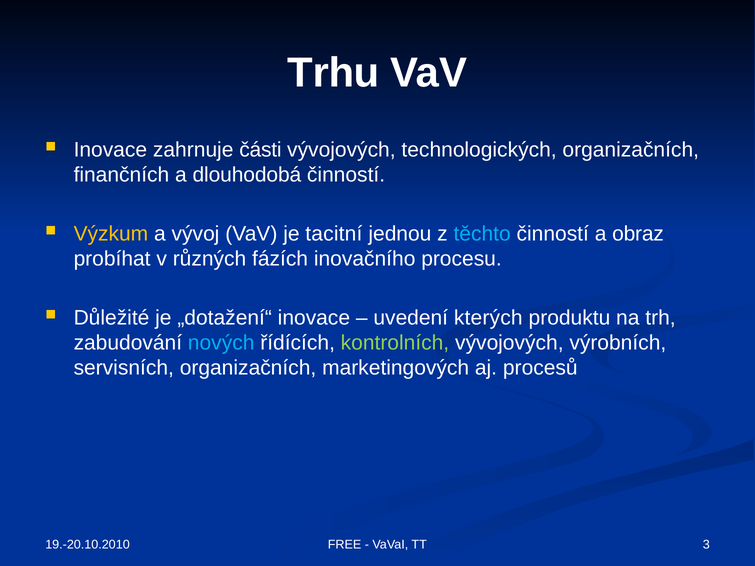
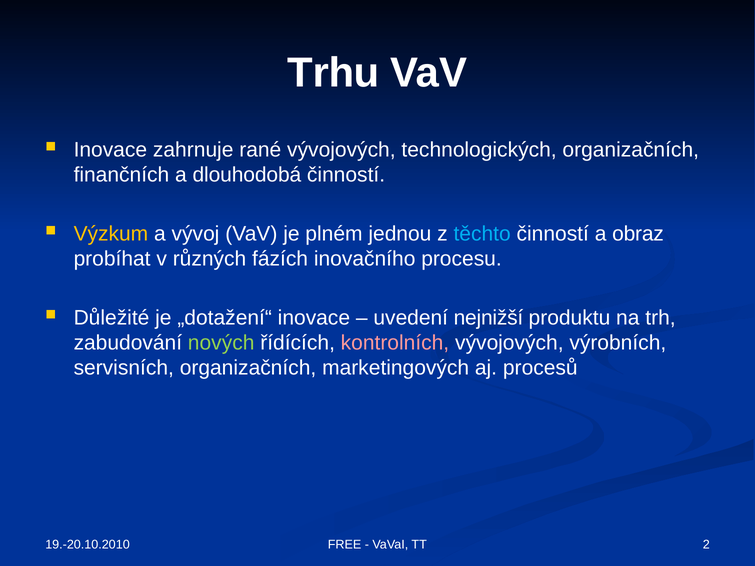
části: části -> rané (260, 150)
tacitní: tacitní -> plném (334, 234)
kterých: kterých -> nejnižší (488, 318)
nových colour: light blue -> light green (221, 343)
kontrolních colour: light green -> pink (395, 343)
3: 3 -> 2 (706, 545)
